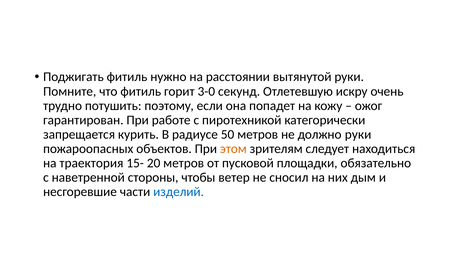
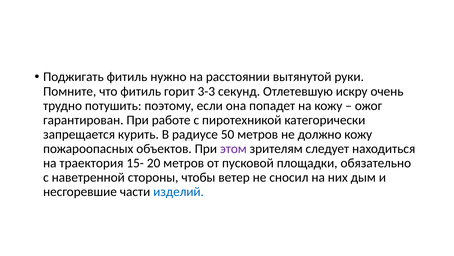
3-0: 3-0 -> 3-3 (206, 91)
должно руки: руки -> кожу (358, 134)
этом colour: orange -> purple (233, 148)
